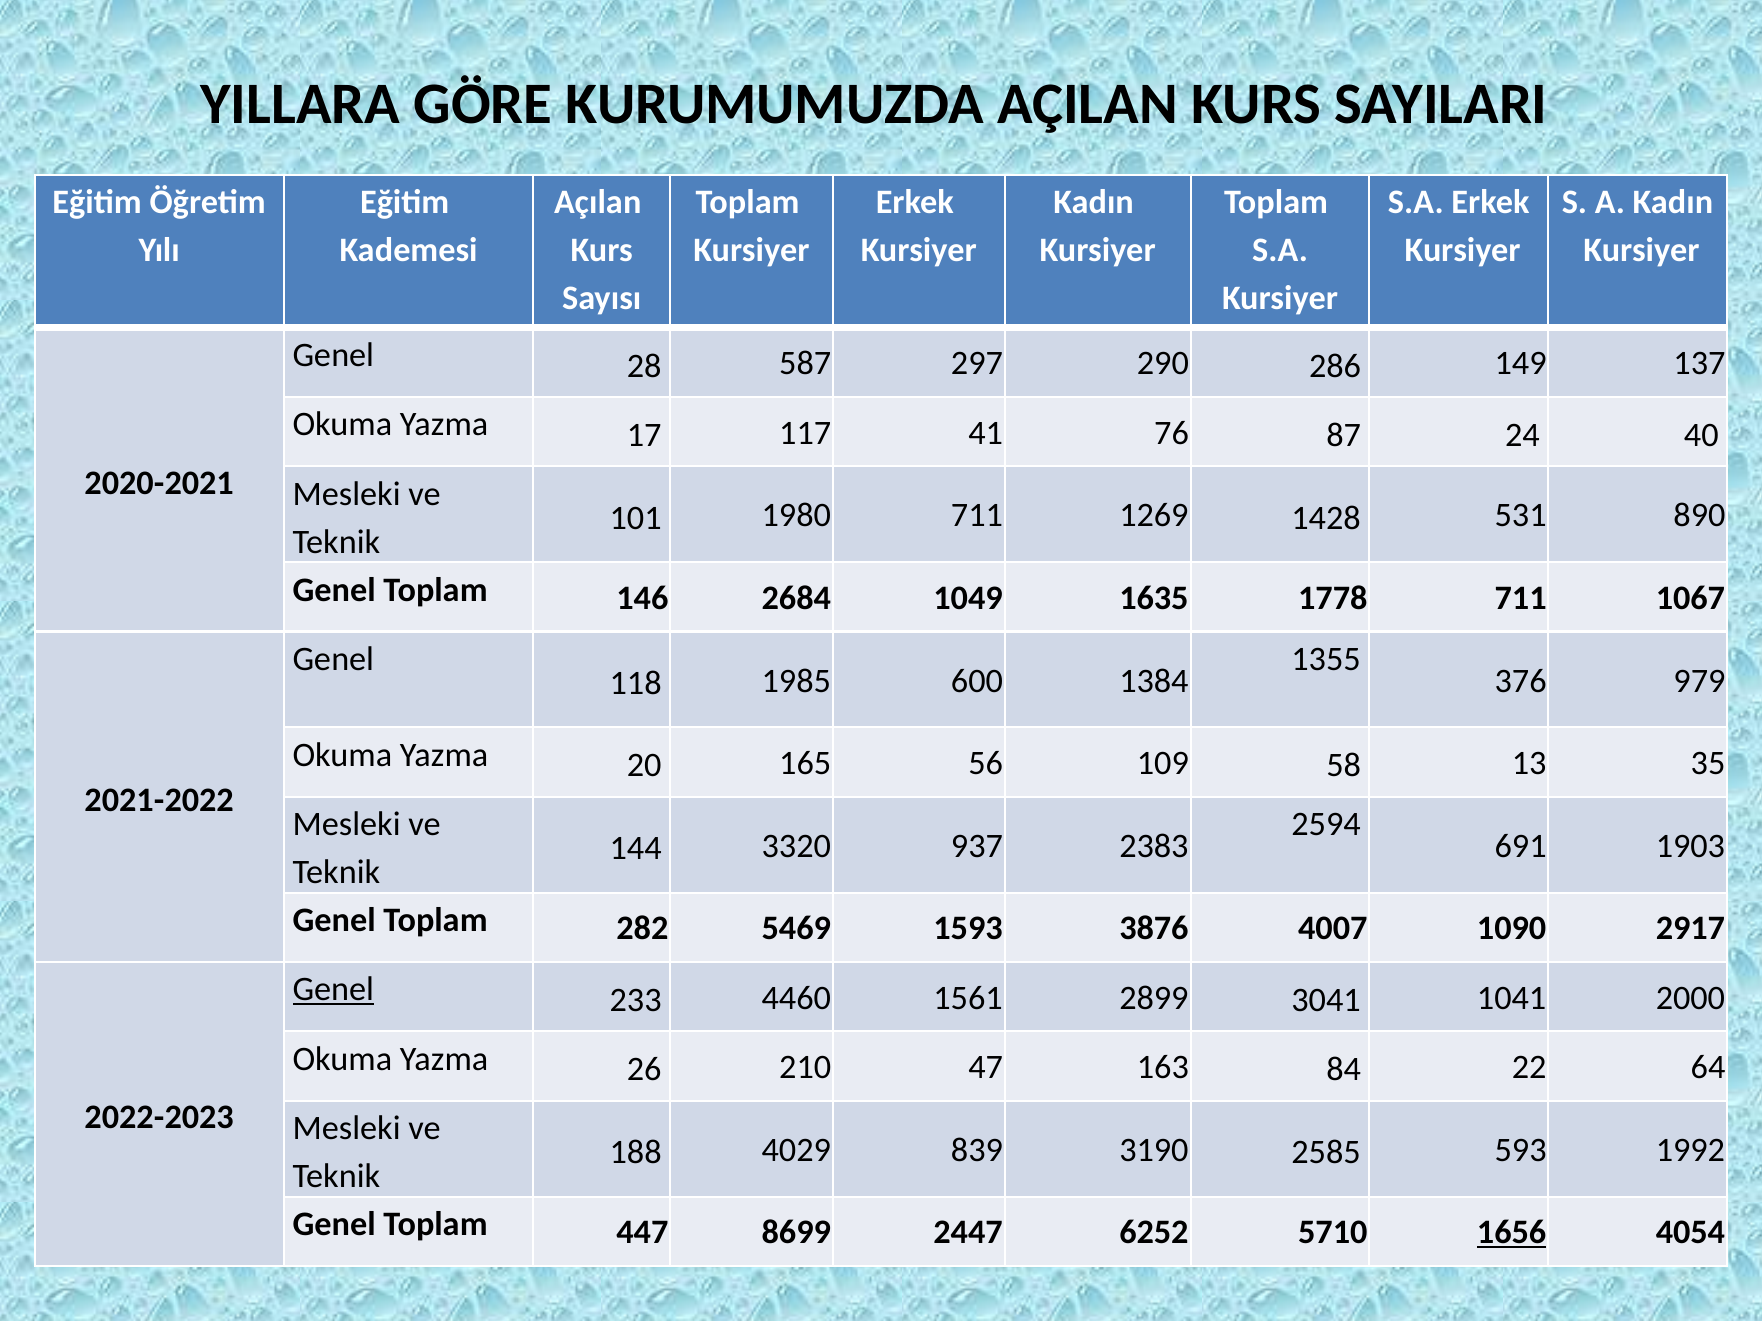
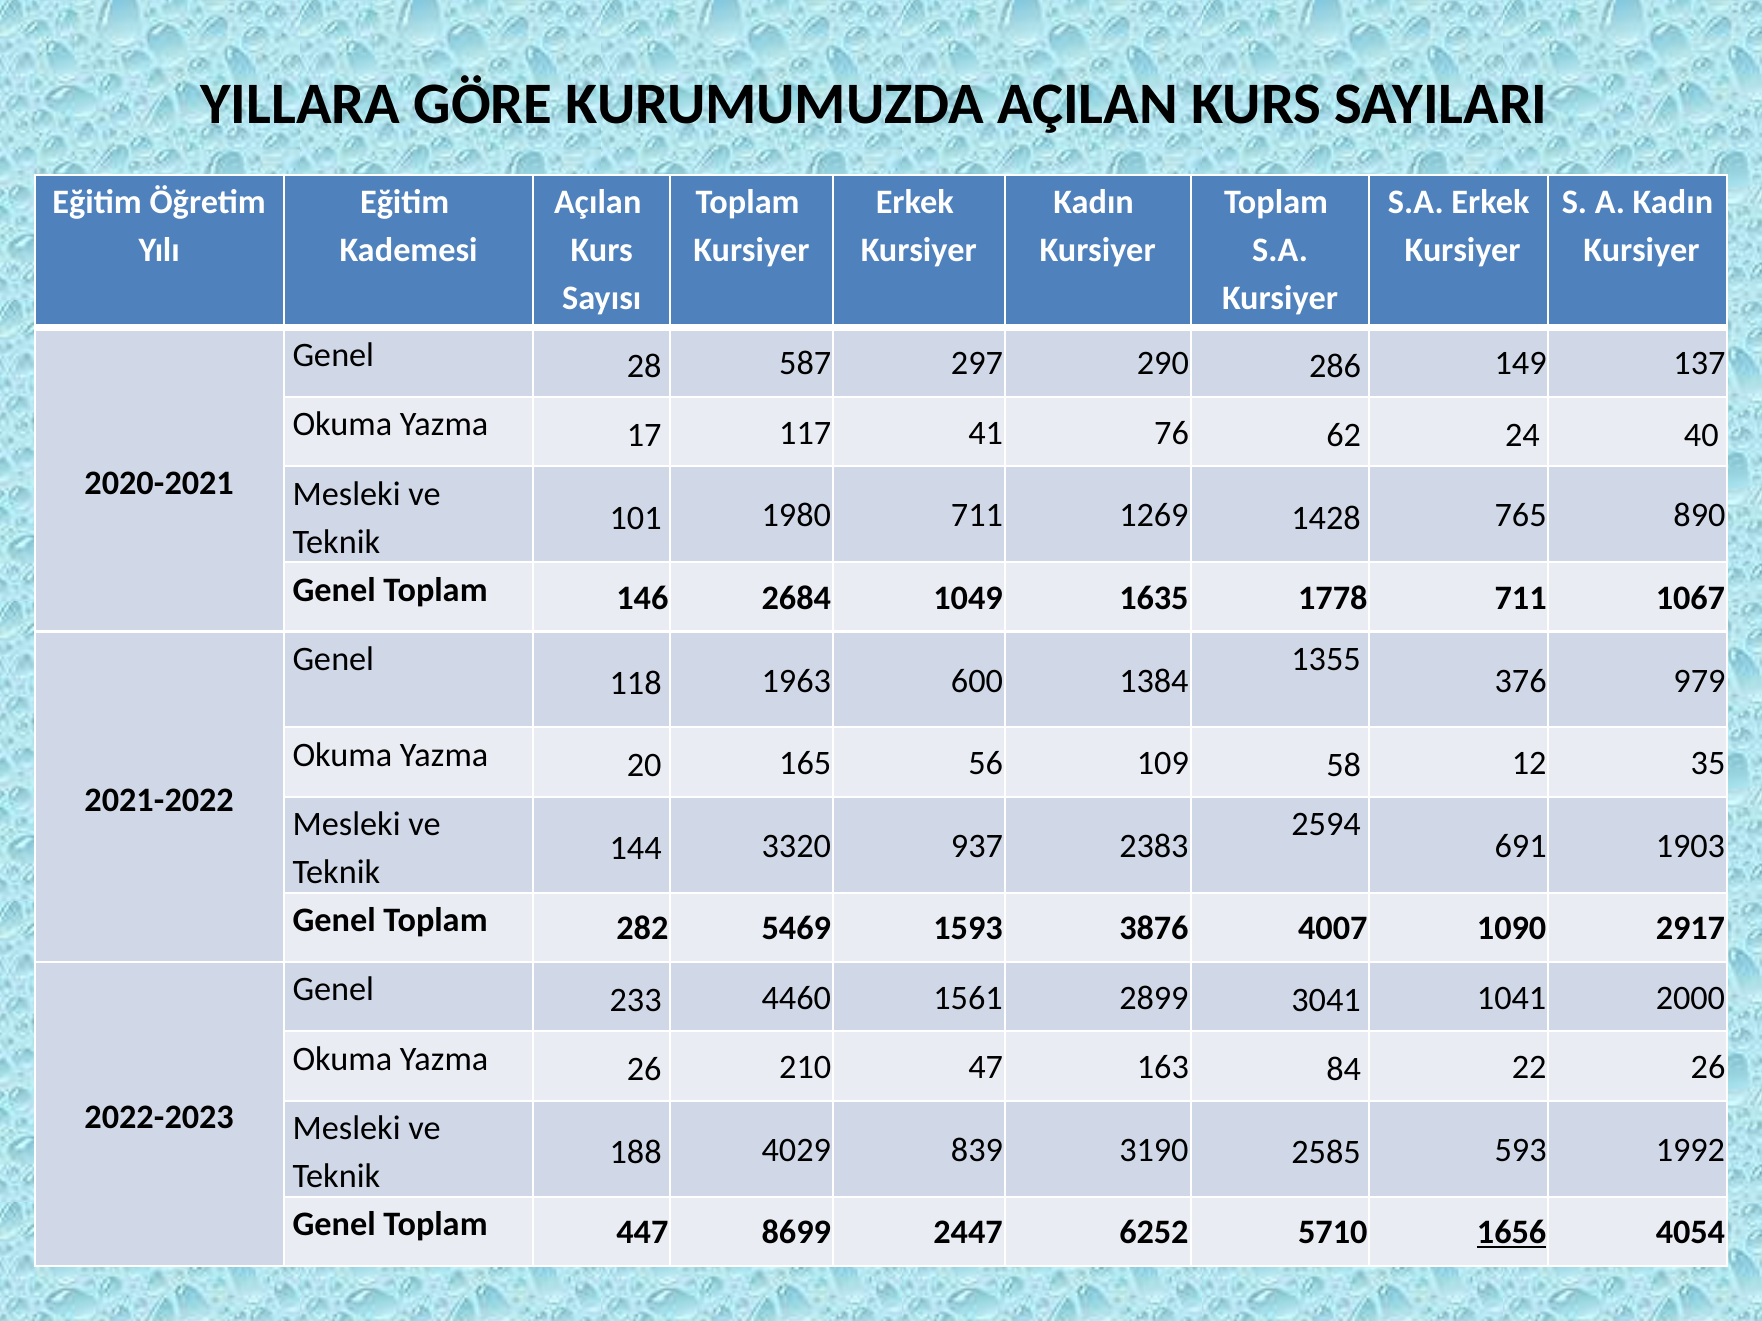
87: 87 -> 62 (1344, 435)
531: 531 -> 765 (1521, 516)
1985: 1985 -> 1963 (796, 681)
13: 13 -> 12 (1529, 764)
Genel underline: present -> none (333, 990)
22 64: 64 -> 26 (1708, 1068)
